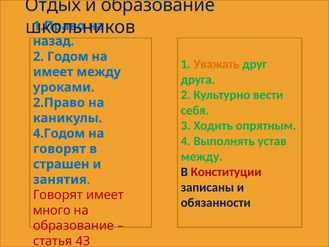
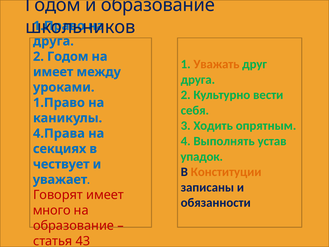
Отдых: Отдых -> Годом (53, 5)
назад: назад -> друга (53, 41)
2.Право: 2.Право -> 1.Право (59, 103)
4.Годом: 4.Годом -> 4.Права (59, 133)
говорят: говорят -> секциях (60, 149)
между: между -> упадок (202, 156)
страшен: страшен -> чествует (61, 164)
Конституции colour: red -> orange (226, 172)
занятия: занятия -> уважает (60, 179)
